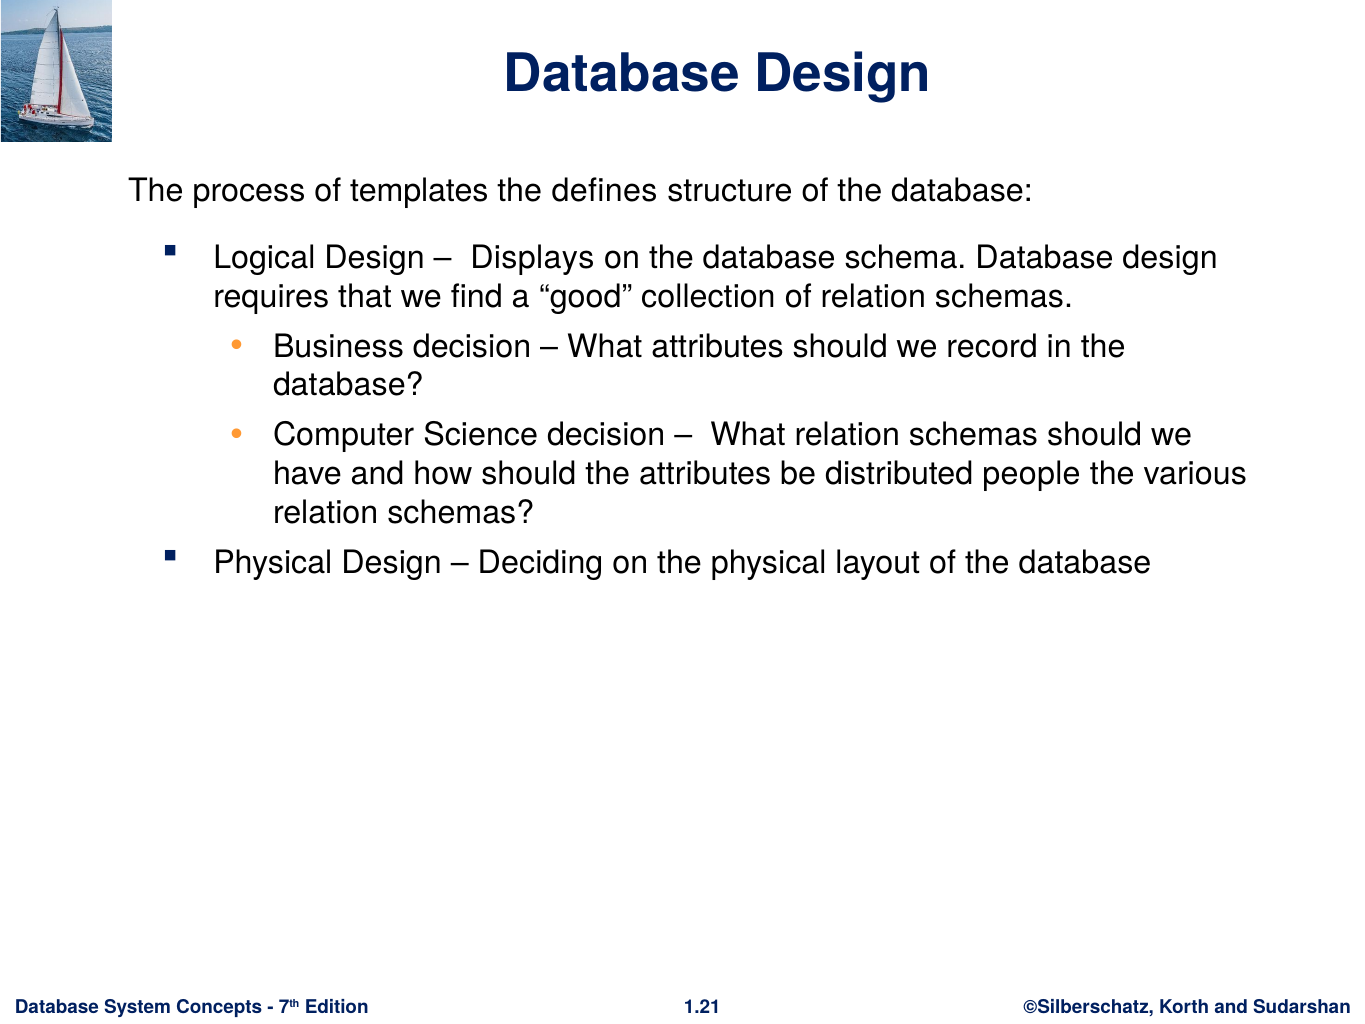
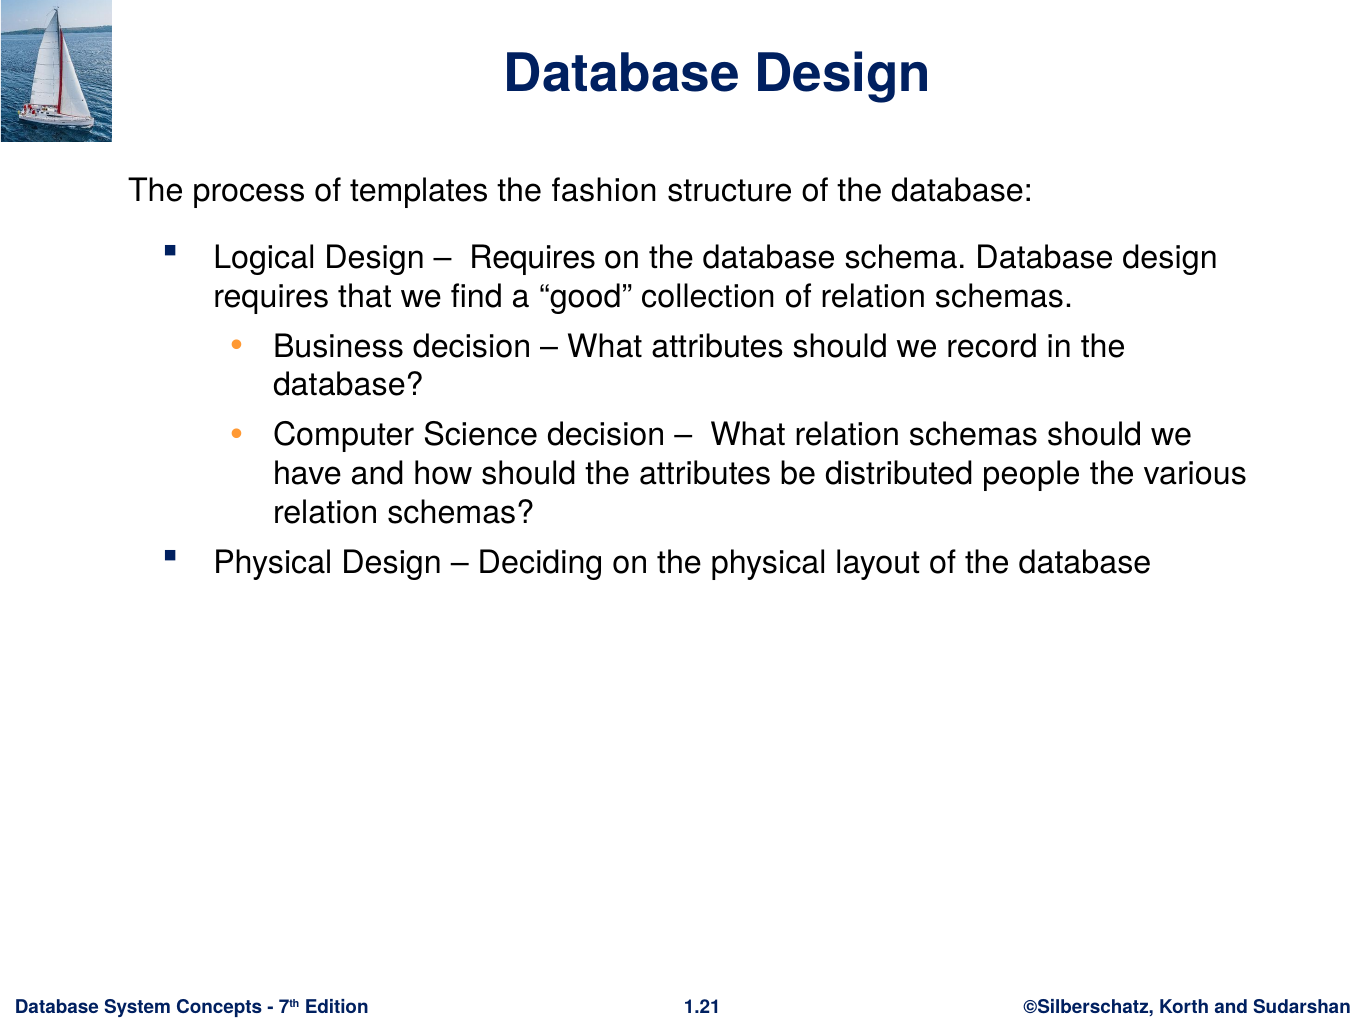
defines: defines -> fashion (605, 191)
Displays: Displays -> Requires (533, 258)
